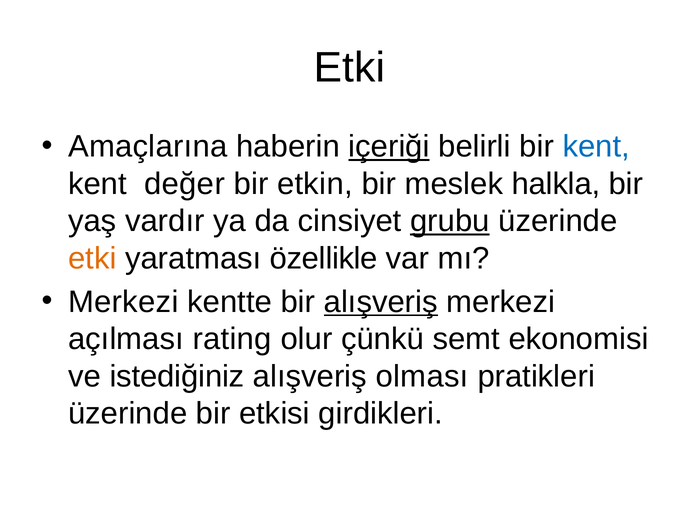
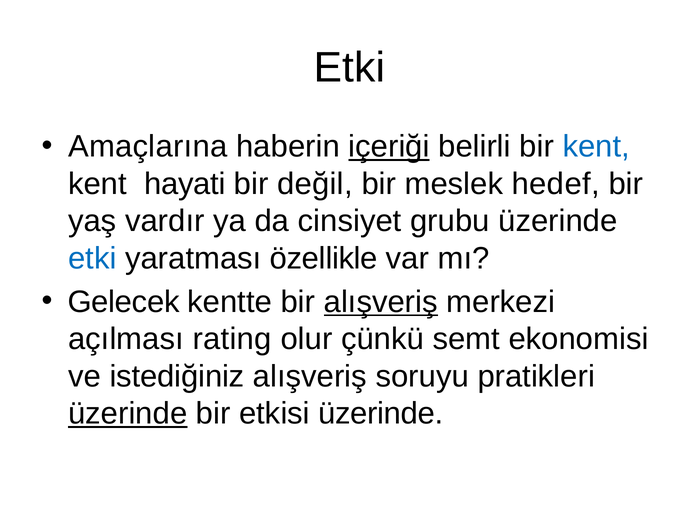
değer: değer -> hayati (185, 184)
etkin: etkin -> değil (315, 184)
halkla: halkla -> hedef (556, 184)
grubu underline: present -> none (450, 221)
etki colour: orange -> blue (92, 259)
Merkezi: Merkezi -> Gelecek (124, 302)
olması: olması -> soruyu (422, 377)
üzerinde underline: none -> present (128, 414)
etkisi girdikleri: girdikleri -> üzerinde (381, 414)
